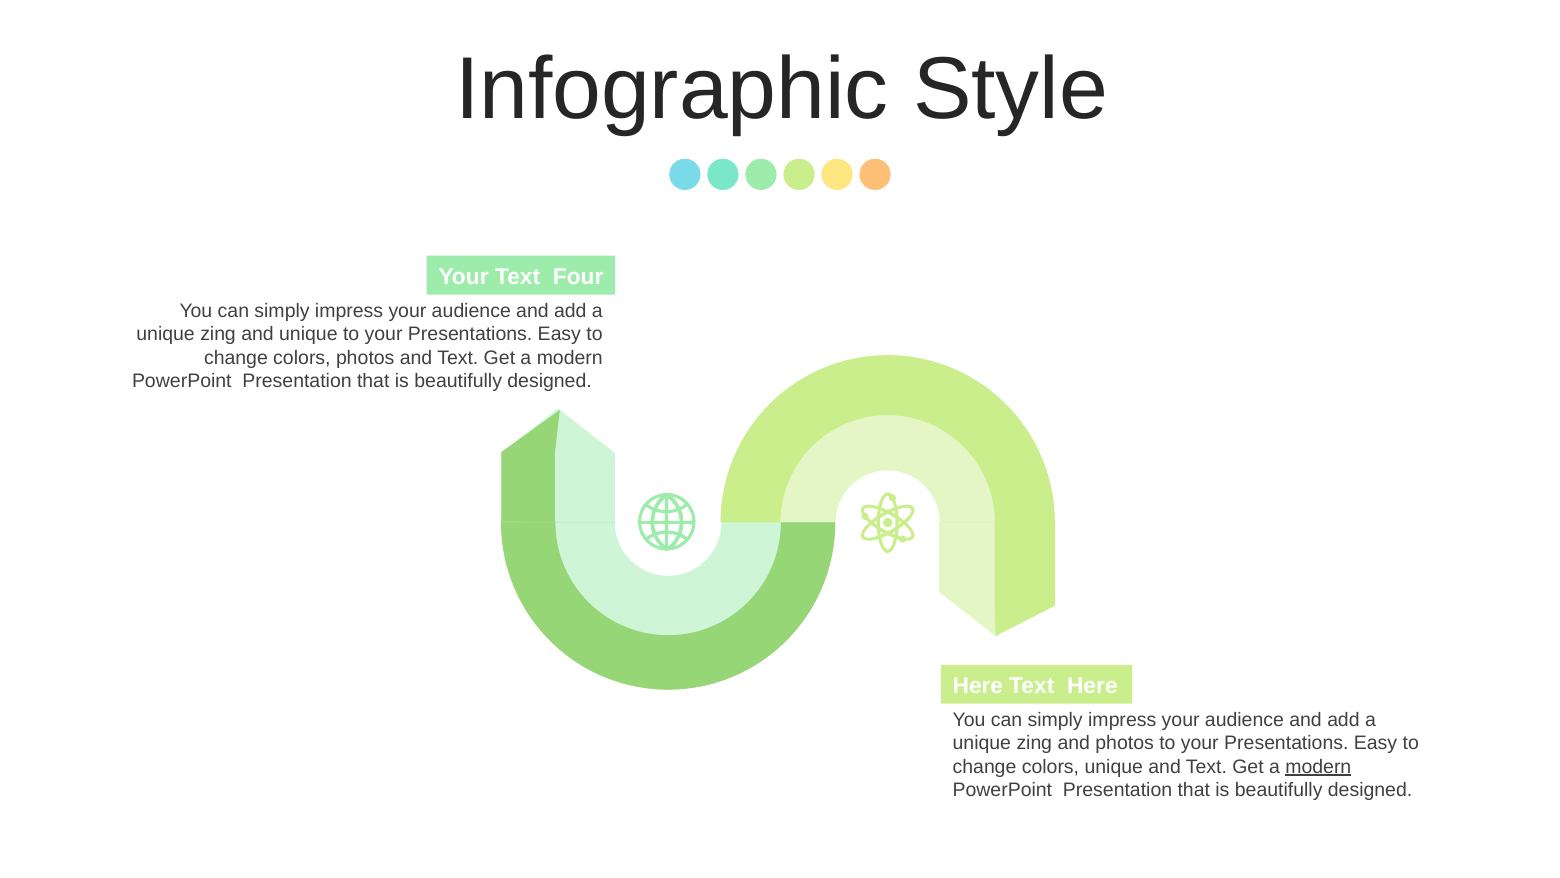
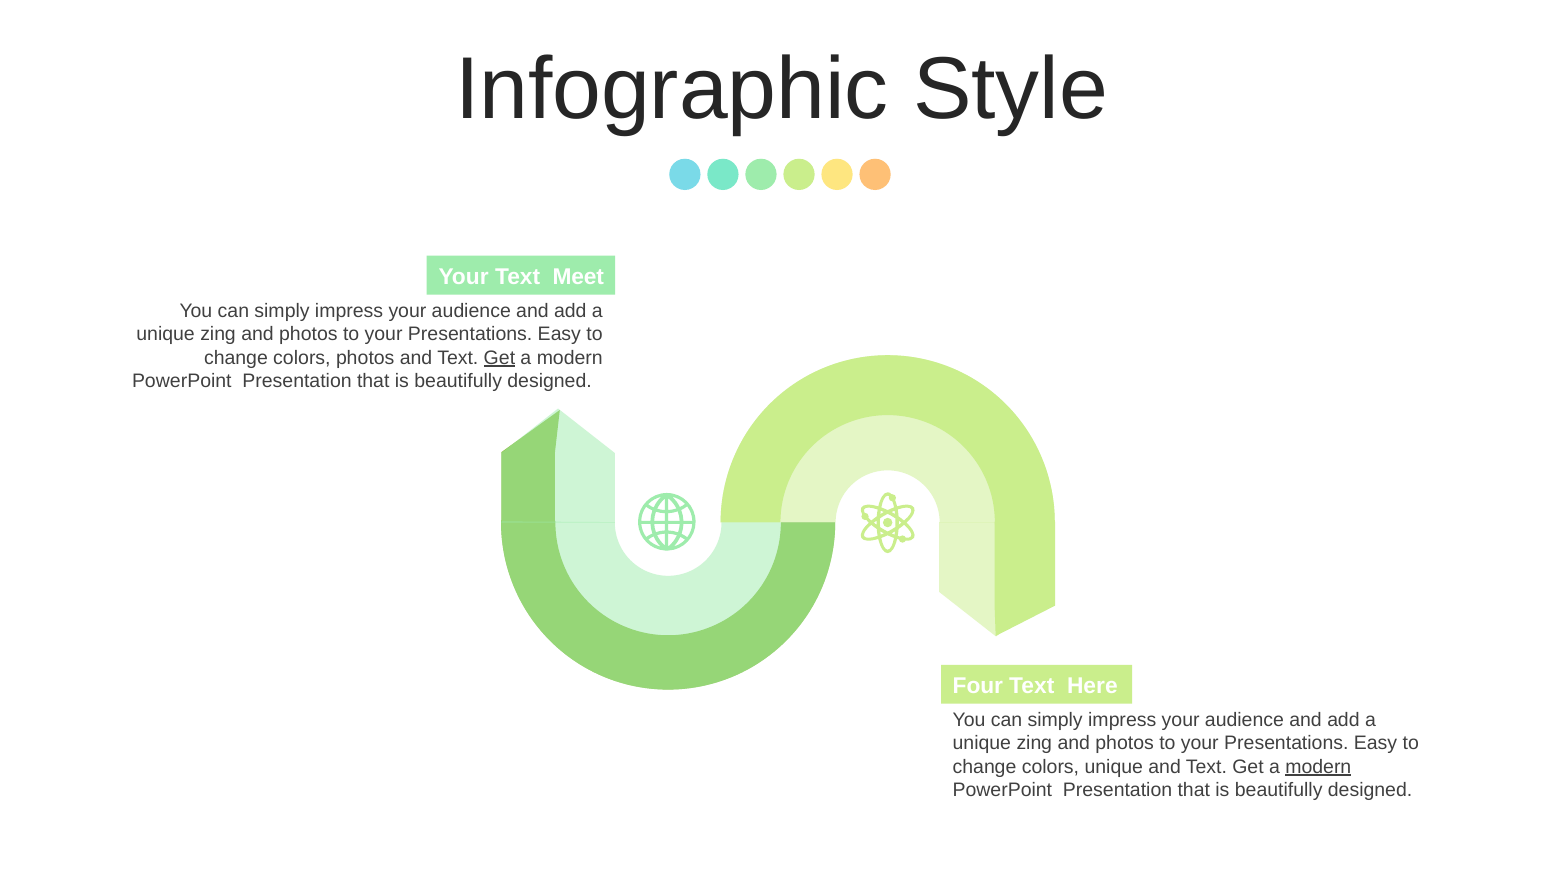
Four: Four -> Meet (578, 277)
unique: unique -> photos (308, 334)
Get underline: none -> present (499, 357)
Here: Here -> Four (978, 686)
